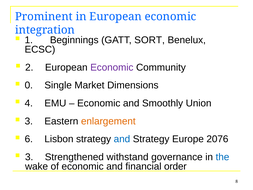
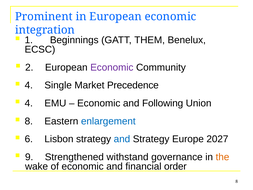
SORT: SORT -> THEM (150, 40)
0: 0 -> 4 (29, 85)
Dimensions: Dimensions -> Precedence (133, 85)
Smoothly: Smoothly -> Following (163, 103)
3: 3 -> 8 (29, 121)
enlargement colour: orange -> blue (108, 121)
2076: 2076 -> 2027 (217, 139)
3: 3 -> 9 (29, 157)
the colour: blue -> orange (222, 157)
